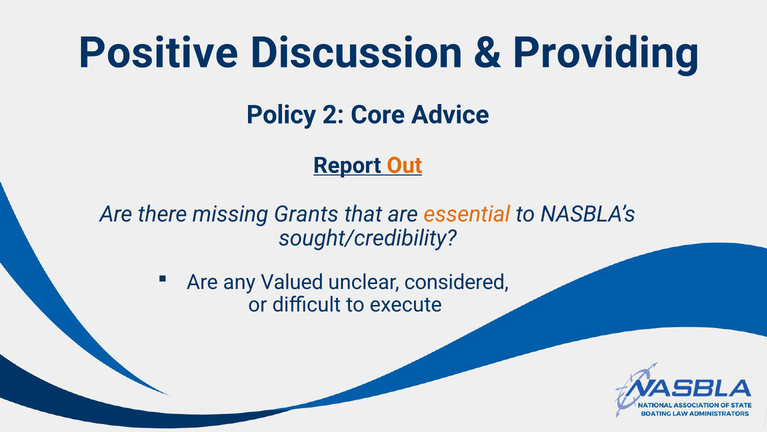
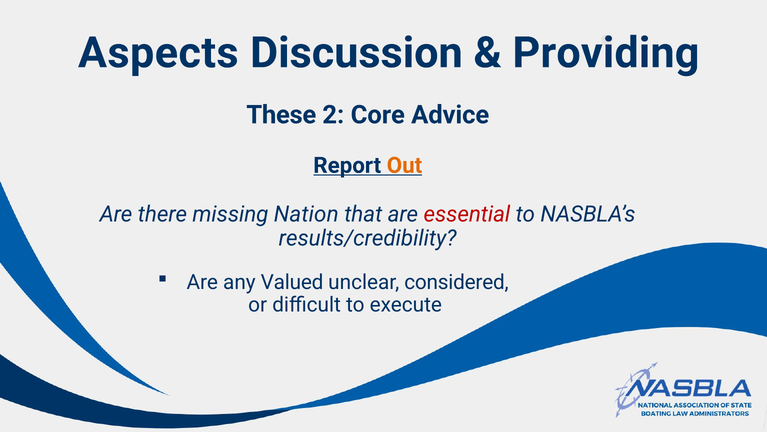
Positive: Positive -> Aspects (158, 53)
Policy: Policy -> These (281, 115)
Grants: Grants -> Nation (306, 214)
essential colour: orange -> red (467, 214)
sought/credibility: sought/credibility -> results/credibility (368, 238)
